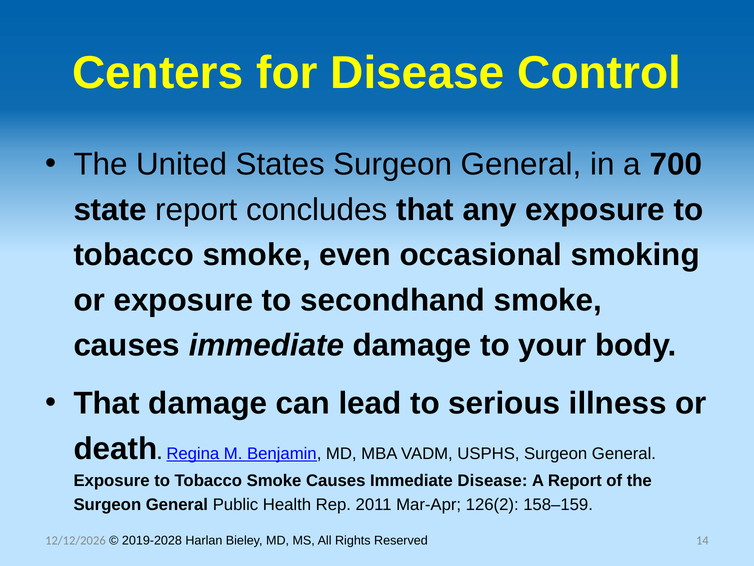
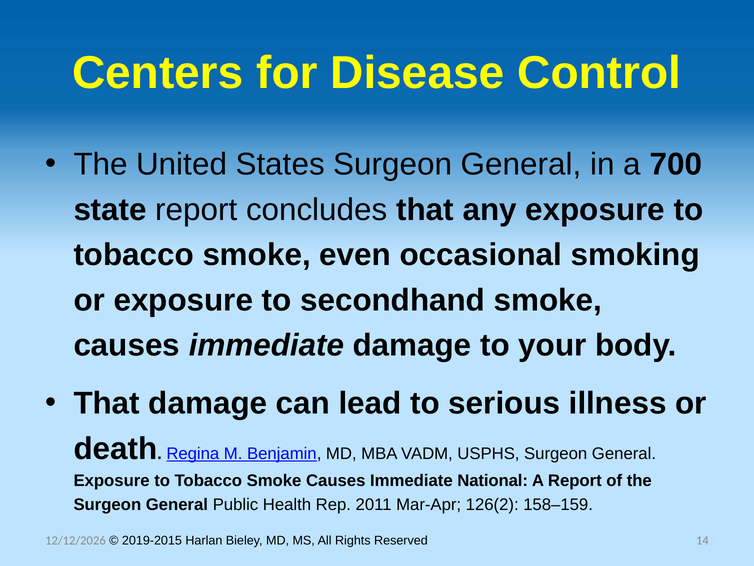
Immediate Disease: Disease -> National (493, 480)
2019-2028: 2019-2028 -> 2019-2015 (152, 540)
